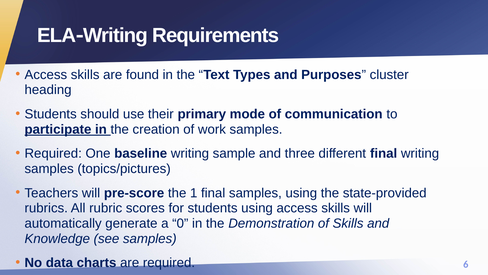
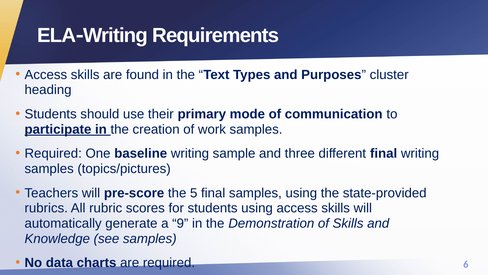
1: 1 -> 5 (194, 193)
0: 0 -> 9 (180, 223)
